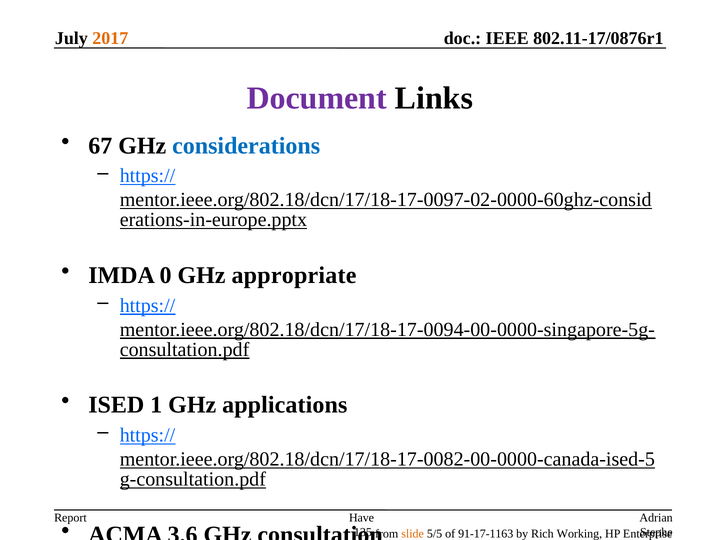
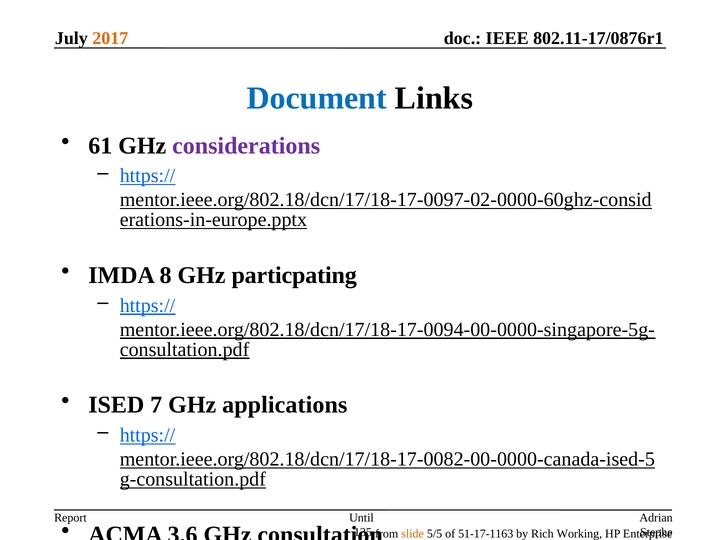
Document colour: purple -> blue (317, 98)
67: 67 -> 61 (100, 146)
considerations colour: blue -> purple (246, 146)
0: 0 -> 8 (166, 275)
appropriate: appropriate -> particpating (294, 275)
1: 1 -> 7 (156, 405)
Have: Have -> Until (361, 518)
91-17-1163: 91-17-1163 -> 51-17-1163 (486, 534)
